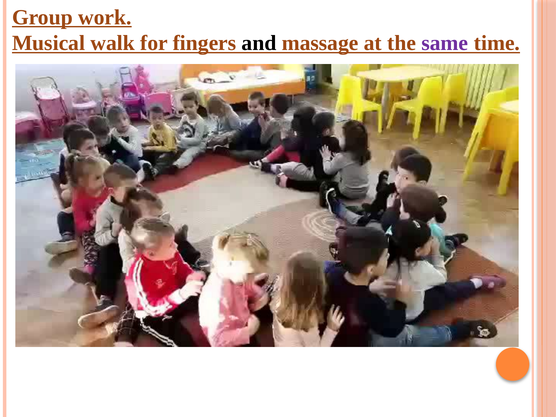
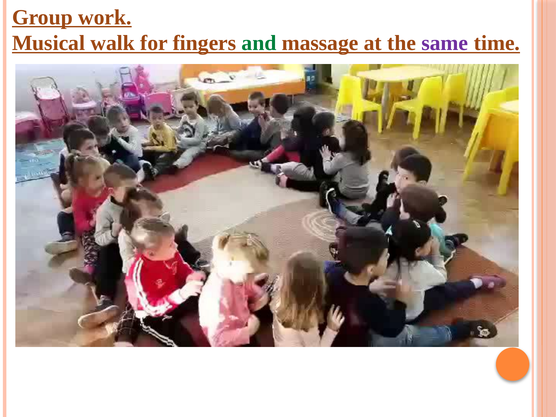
and colour: black -> green (259, 43)
